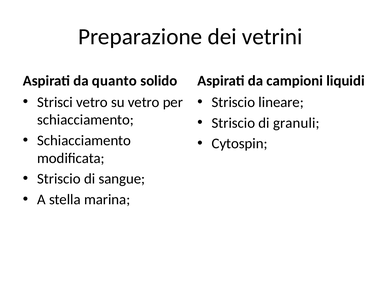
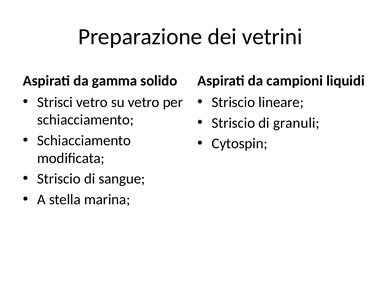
quanto: quanto -> gamma (115, 81)
